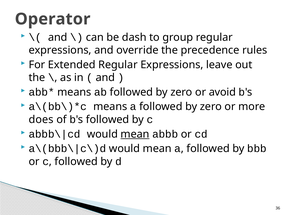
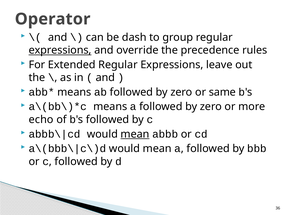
expressions underline: none -> present (60, 50)
avoid: avoid -> same (222, 92)
does: does -> echo (41, 120)
